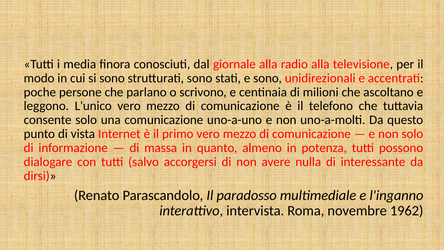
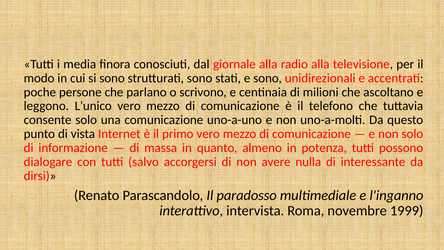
1962: 1962 -> 1999 (407, 211)
